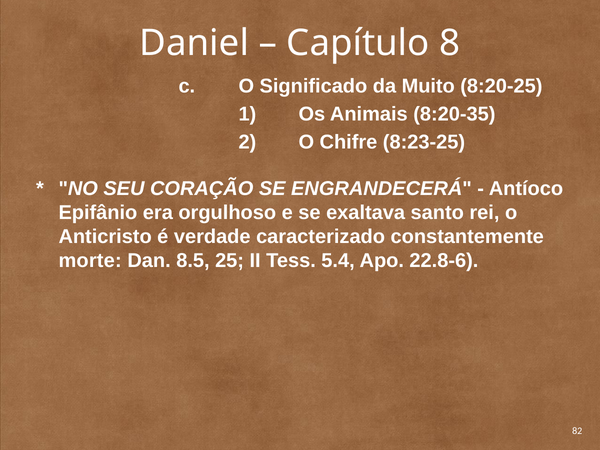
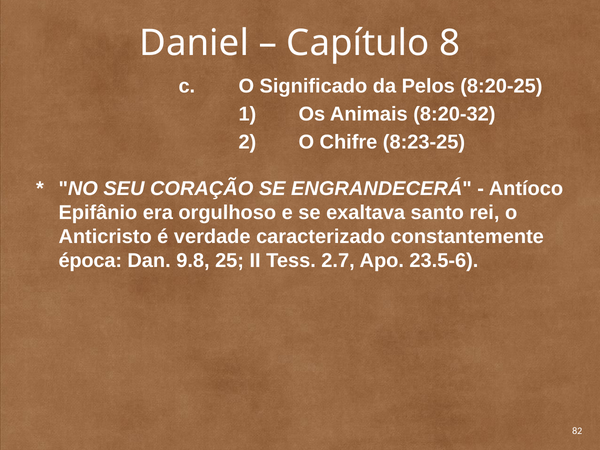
Muito: Muito -> Pelos (428, 86)
8:20-35: 8:20-35 -> 8:20-32 (454, 114)
morte: morte -> época (90, 261)
8.5: 8.5 -> 9.8 (193, 261)
5.4: 5.4 -> 2.7 (338, 261)
22.8-6: 22.8-6 -> 23.5-6 (444, 261)
